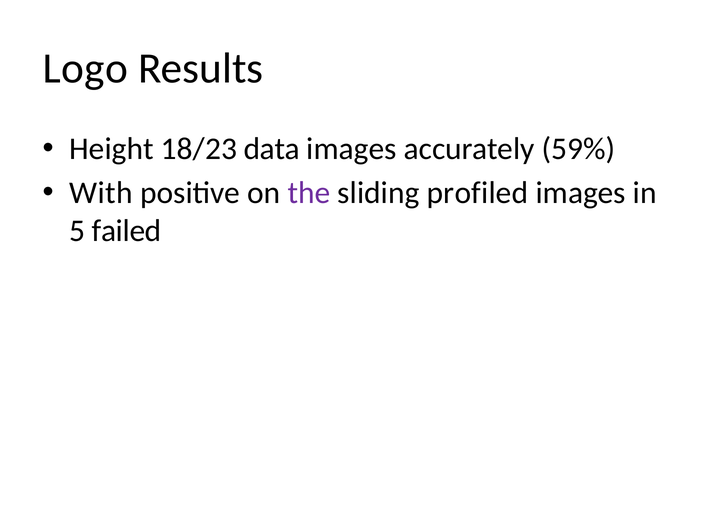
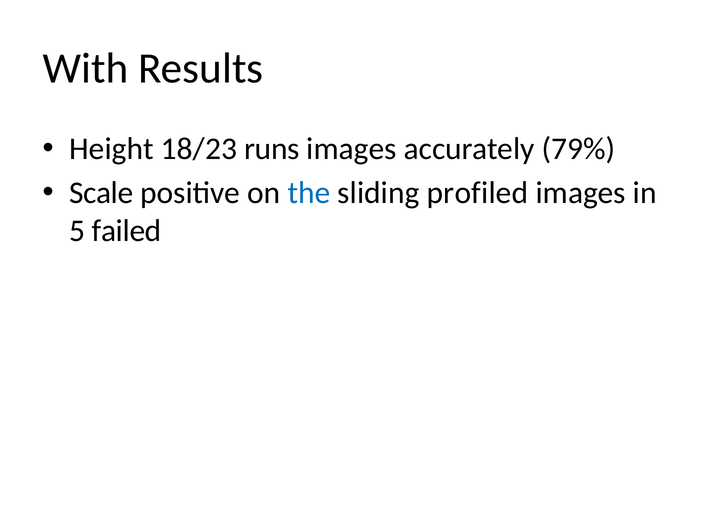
Logo: Logo -> With (85, 69)
data: data -> runs (272, 149)
59%: 59% -> 79% (578, 149)
With: With -> Scale (101, 193)
the colour: purple -> blue (309, 193)
